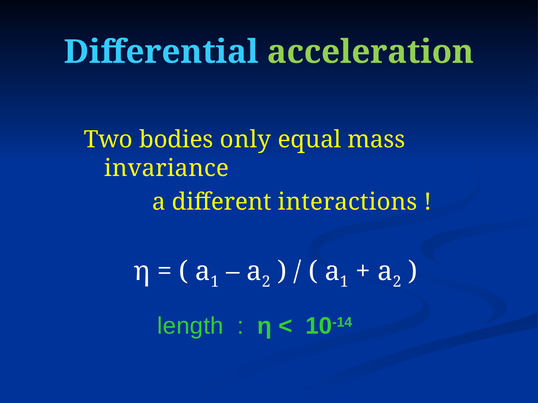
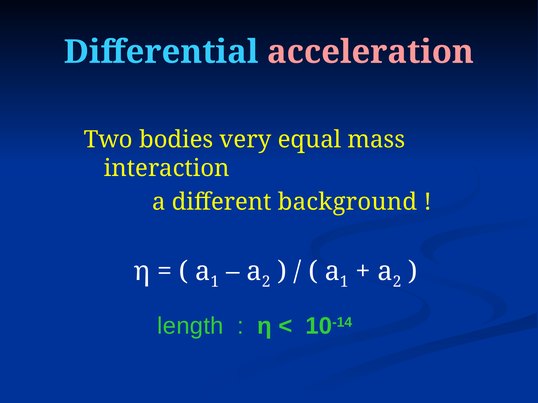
acceleration colour: light green -> pink (370, 52)
only: only -> very (245, 140)
invariance: invariance -> interaction (167, 169)
interactions: interactions -> background (348, 202)
